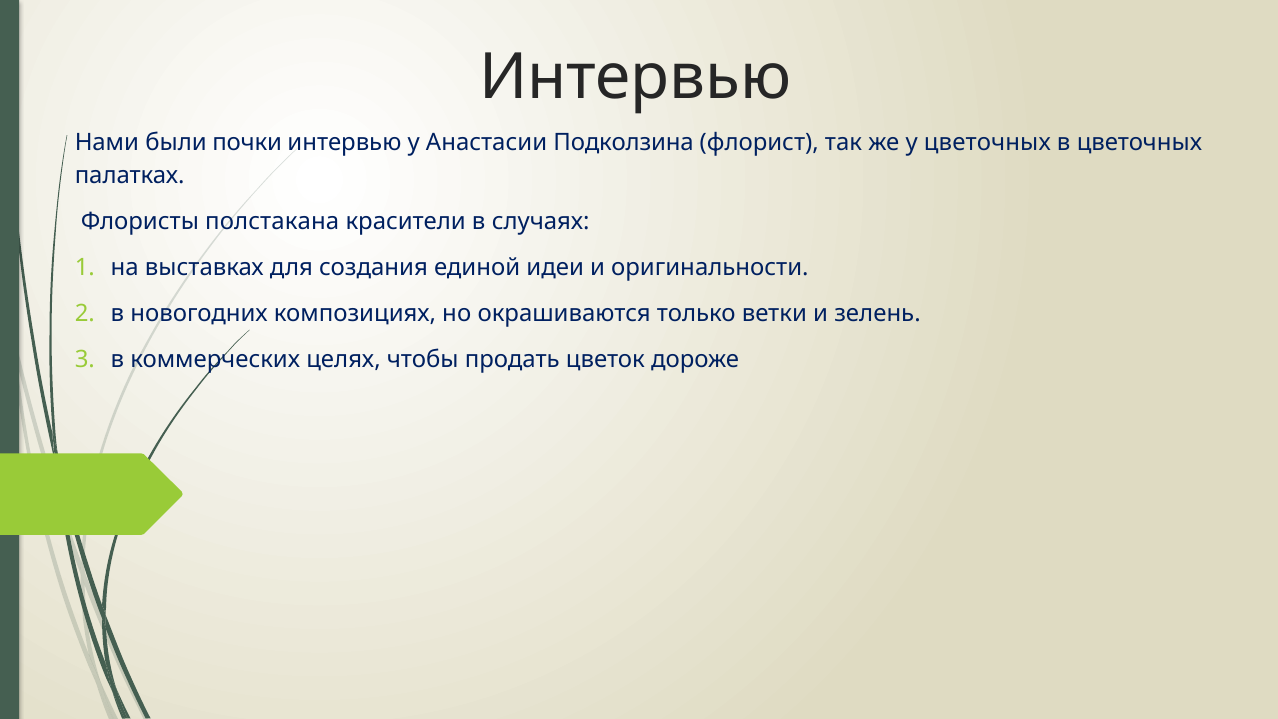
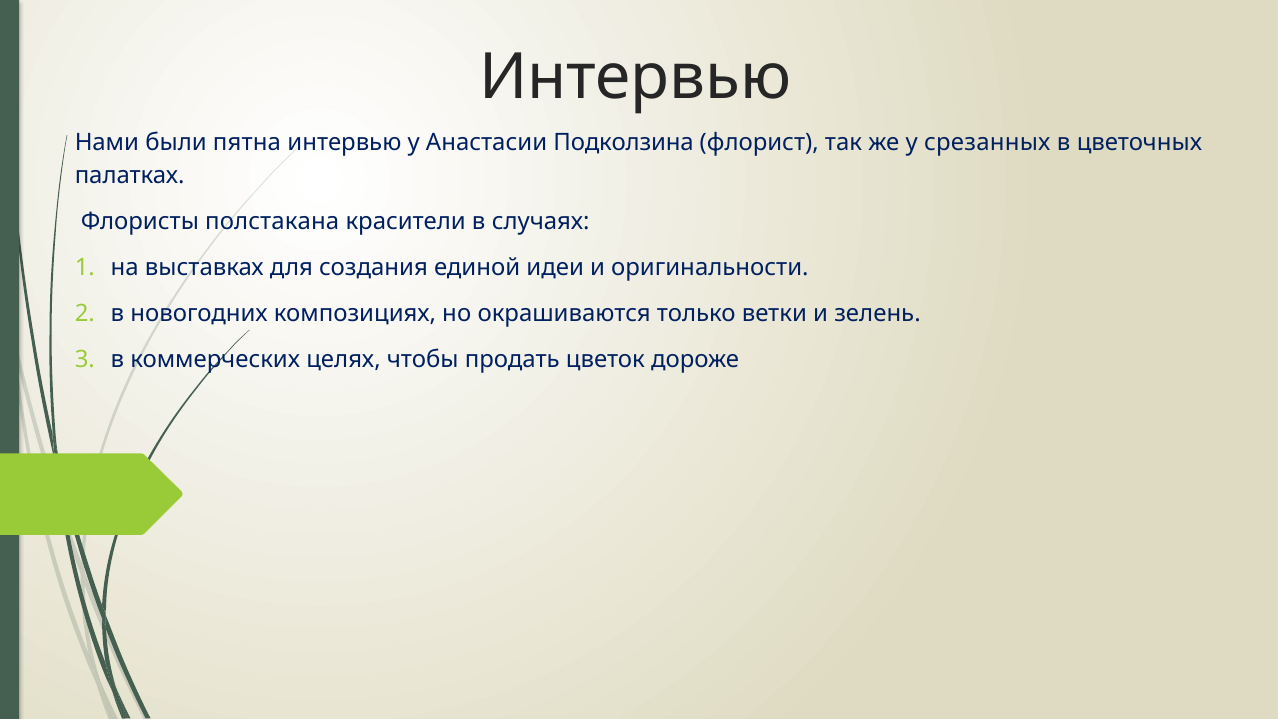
почки: почки -> пятна (247, 143)
у цветочных: цветочных -> срезанных (987, 143)
